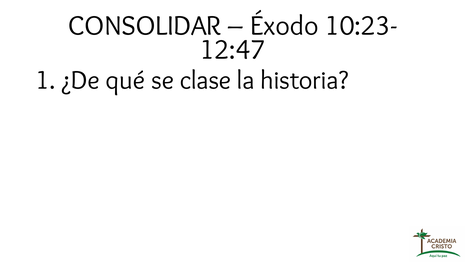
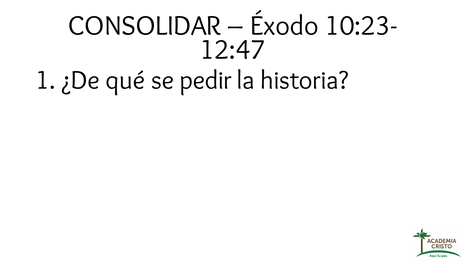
clase: clase -> pedir (206, 80)
